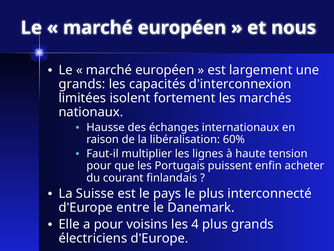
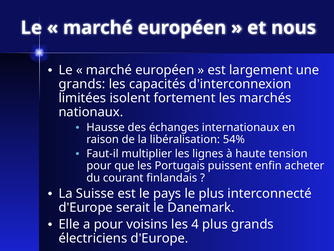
60%: 60% -> 54% (234, 139)
entre: entre -> serait (133, 207)
